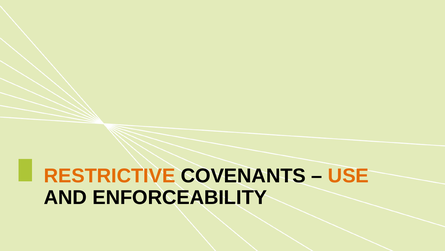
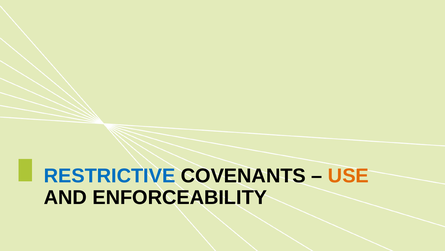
RESTRICTIVE colour: orange -> blue (110, 176)
